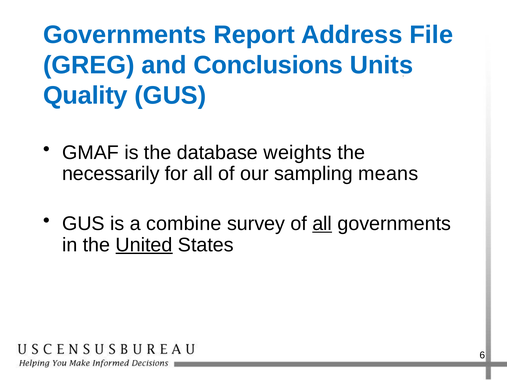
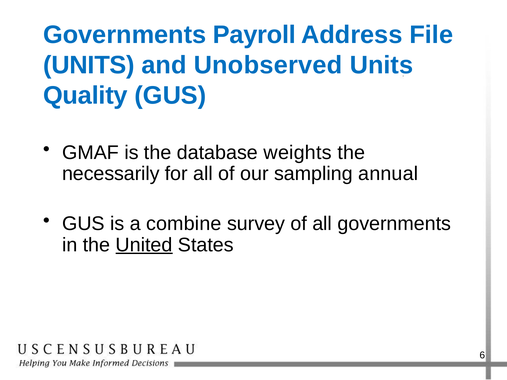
Report: Report -> Payroll (254, 35)
GREG: GREG -> UNITS (89, 65)
Conclusions: Conclusions -> Unobserved (268, 65)
means: means -> annual (388, 174)
all underline: present -> none (322, 224)
